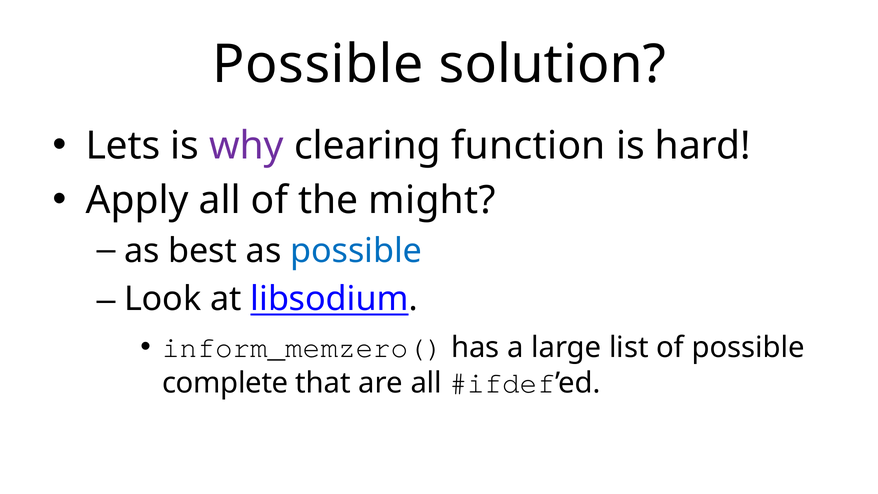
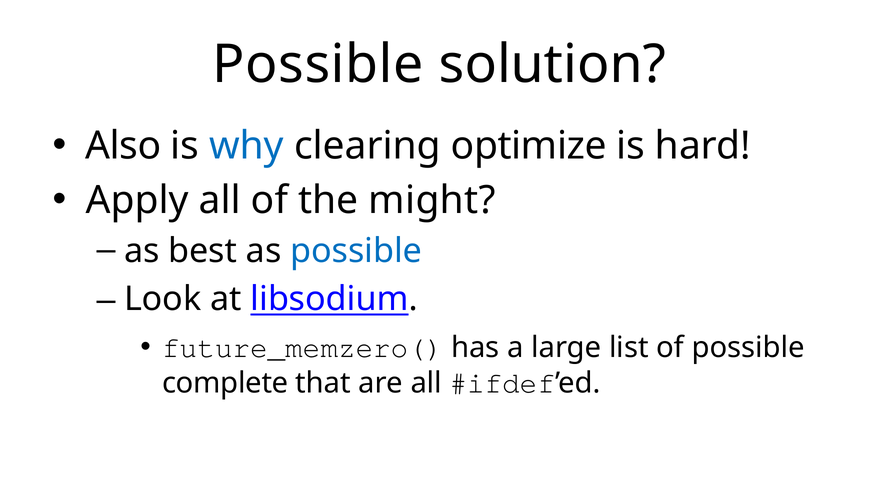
Lets: Lets -> Also (123, 146)
why colour: purple -> blue (246, 146)
function: function -> optimize (529, 146)
inform_memzero(: inform_memzero( -> future_memzero( (303, 348)
